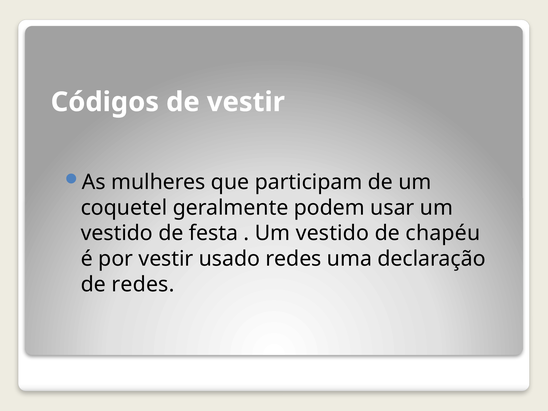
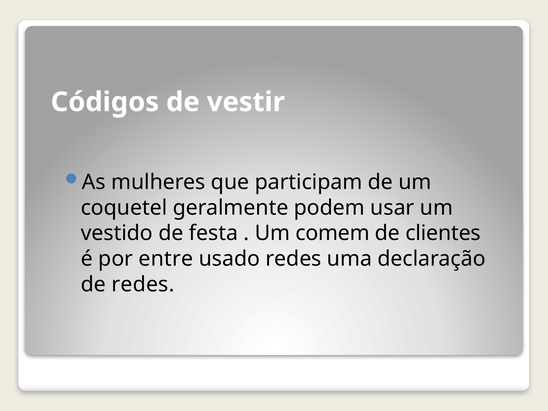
vestido: vestido -> comem (333, 233)
chapéu: chapéu -> clientes (443, 233)
por vestir: vestir -> entre (166, 259)
